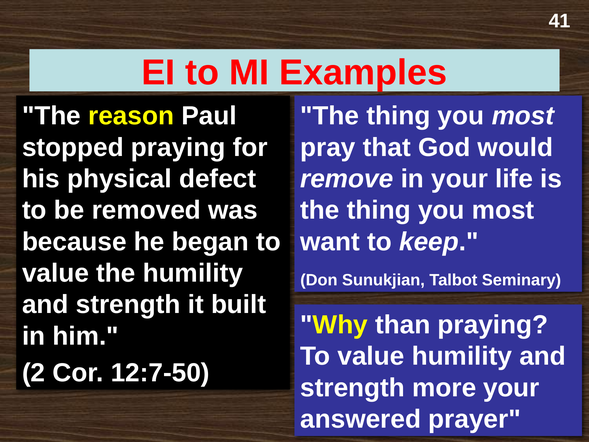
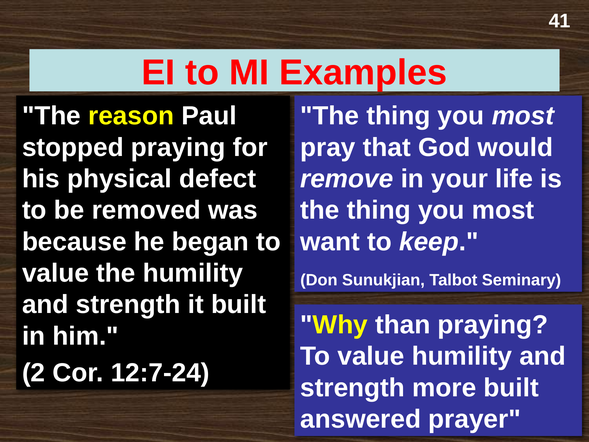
12:7-50: 12:7-50 -> 12:7-24 (160, 373)
more your: your -> built (511, 388)
